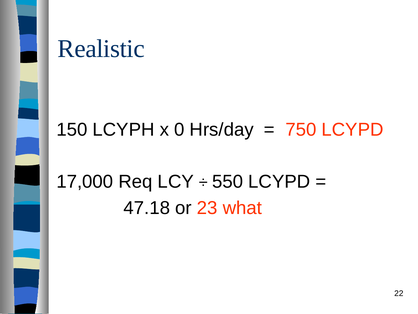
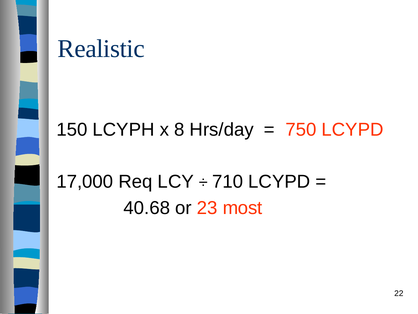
0: 0 -> 8 (179, 129)
550: 550 -> 710 (228, 182)
47.18: 47.18 -> 40.68 (147, 208)
what: what -> most (243, 208)
